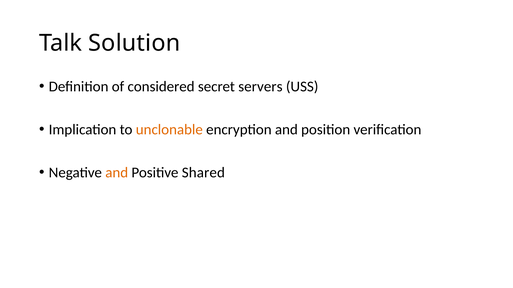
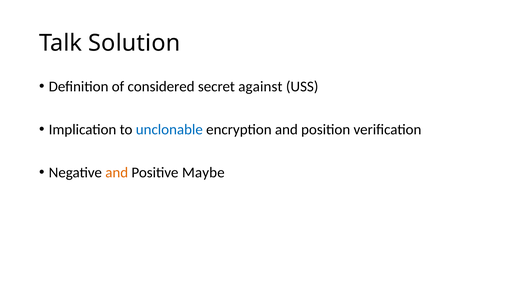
servers: servers -> against (260, 87)
unclonable colour: orange -> blue (169, 130)
Shared: Shared -> Maybe (203, 173)
